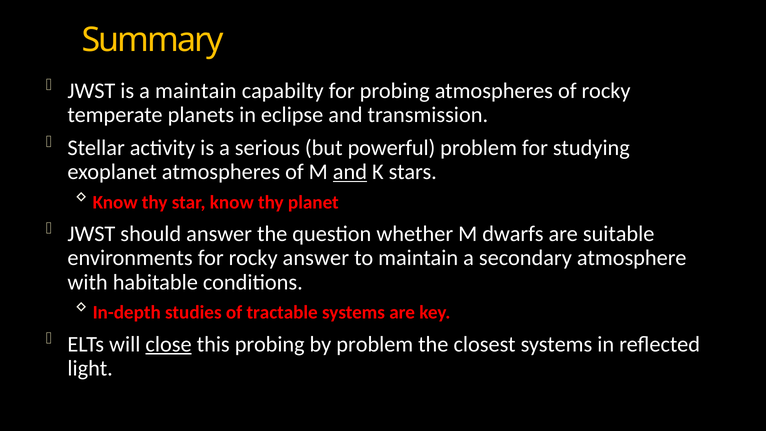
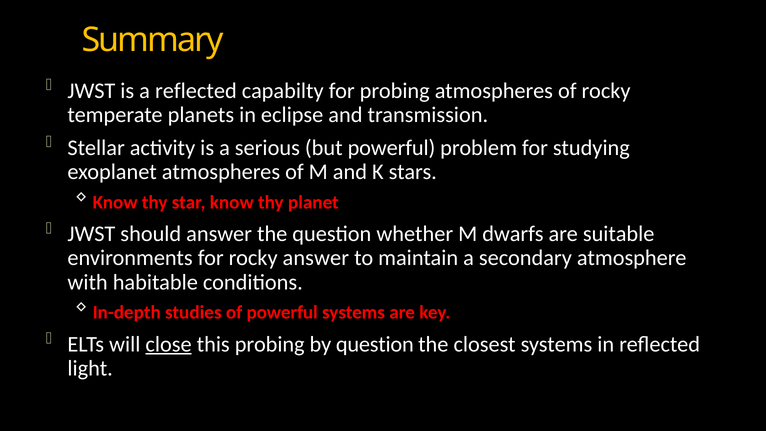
a maintain: maintain -> reflected (196, 91)
and underline: present -> none (350, 172)
of tractable: tractable -> powerful (282, 312)
by problem: problem -> question (375, 344)
